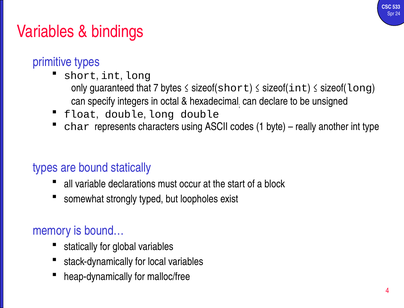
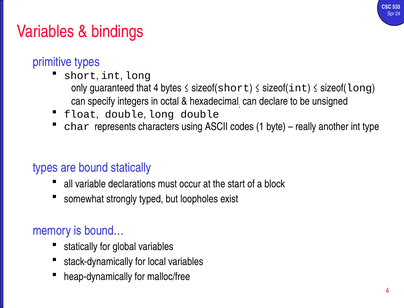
that 7: 7 -> 4 (156, 88)
